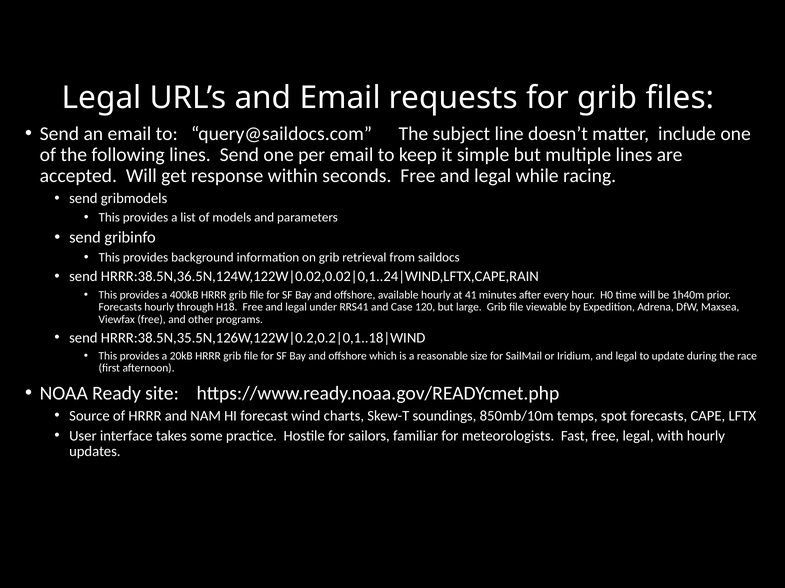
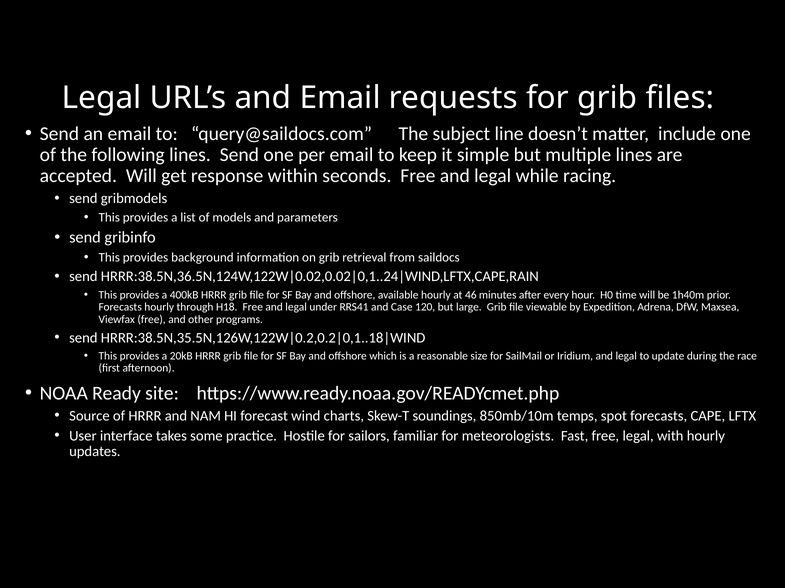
41: 41 -> 46 (471, 295)
